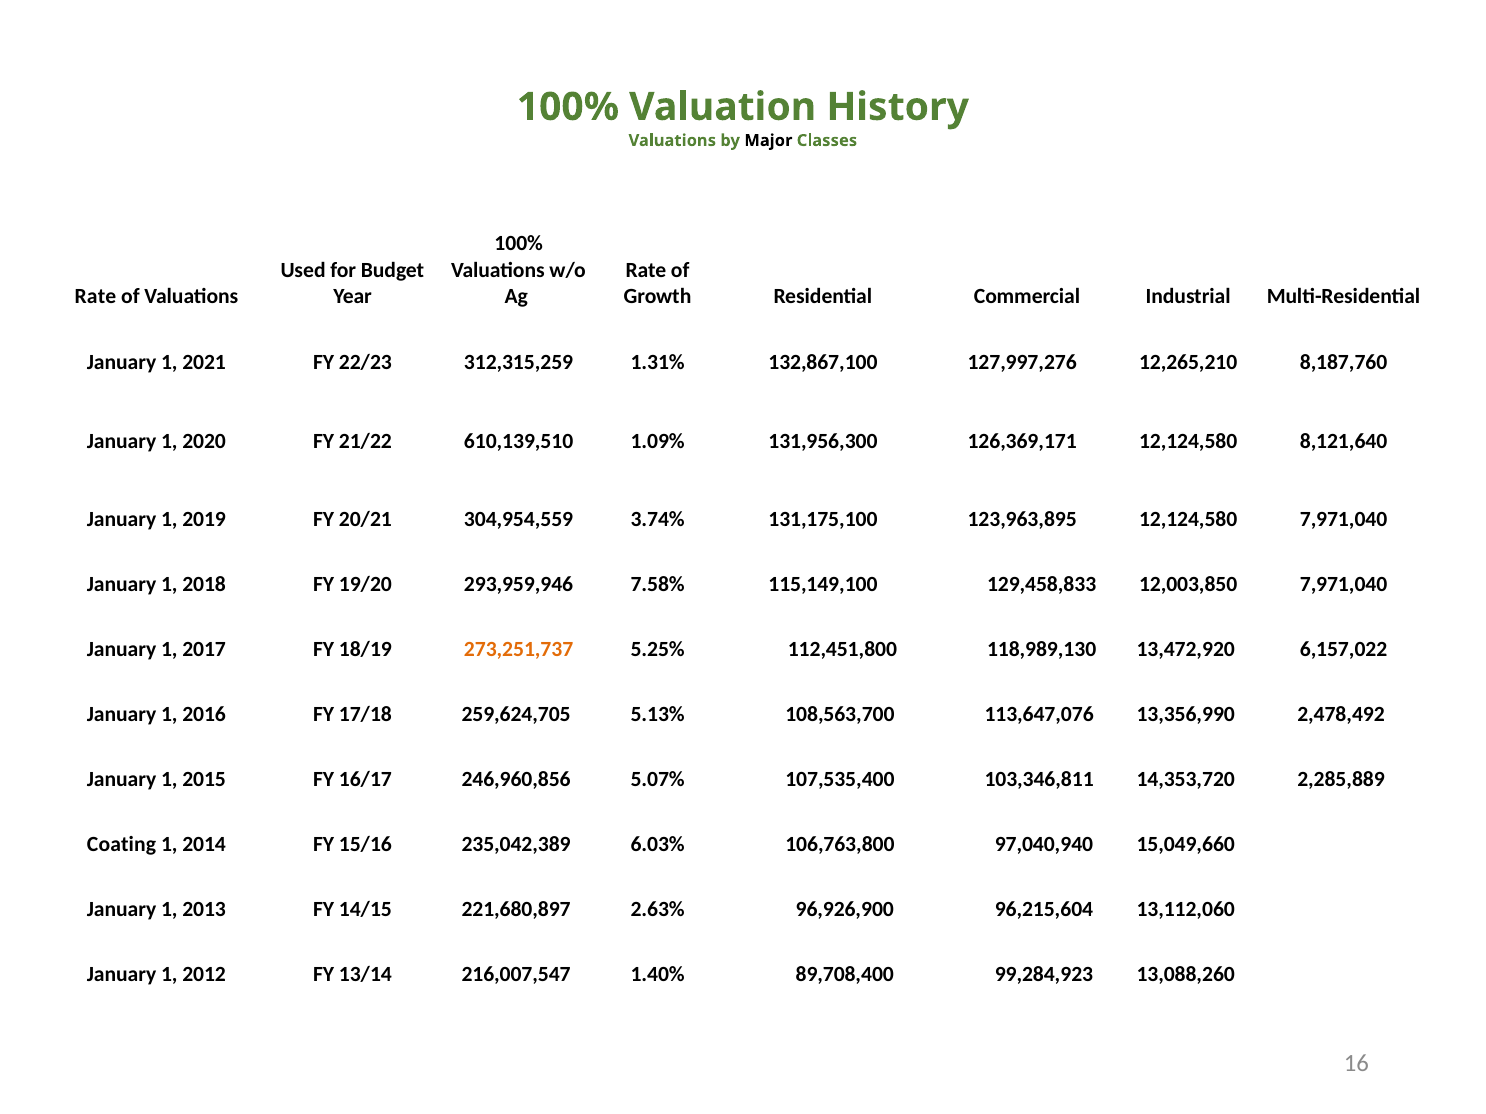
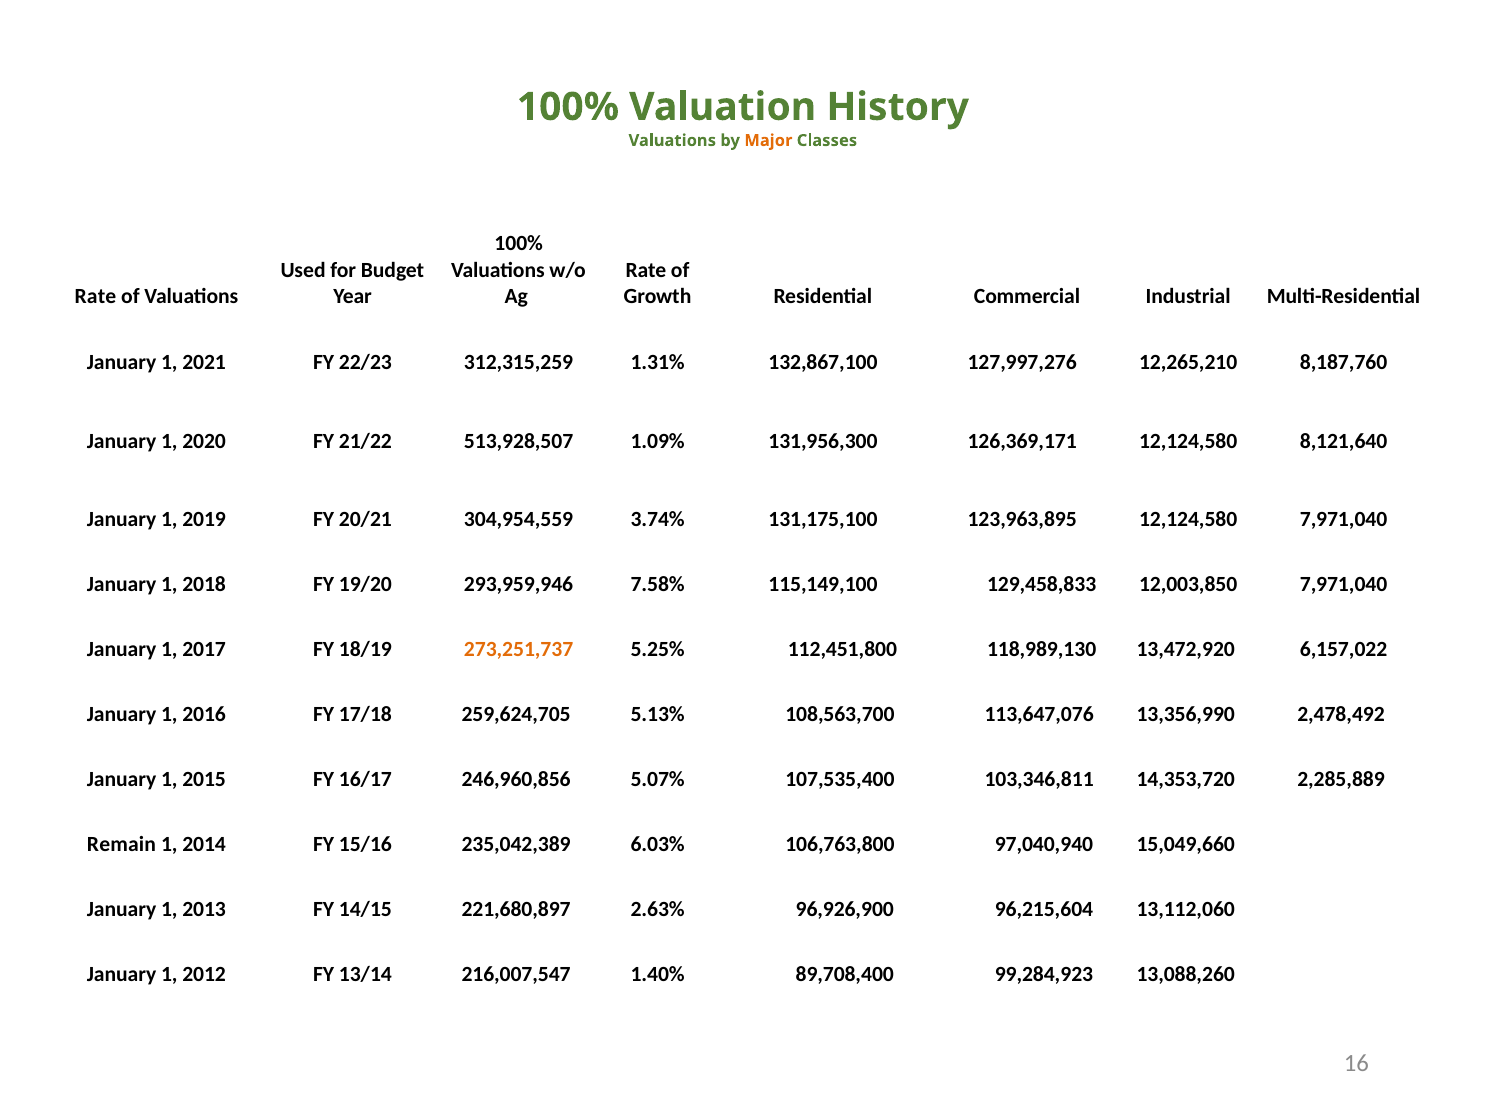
Major colour: black -> orange (768, 141)
610,139,510: 610,139,510 -> 513,928,507 (519, 441)
Coating: Coating -> Remain (122, 845)
